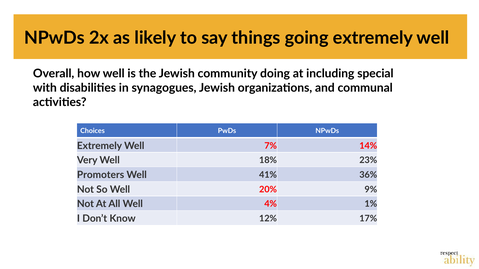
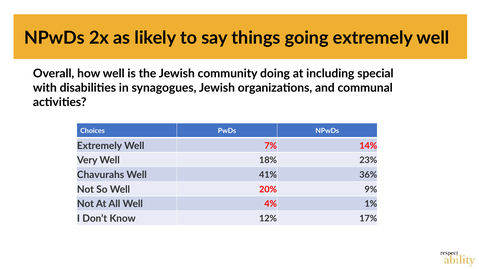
Promoters: Promoters -> Chavurahs (101, 175)
